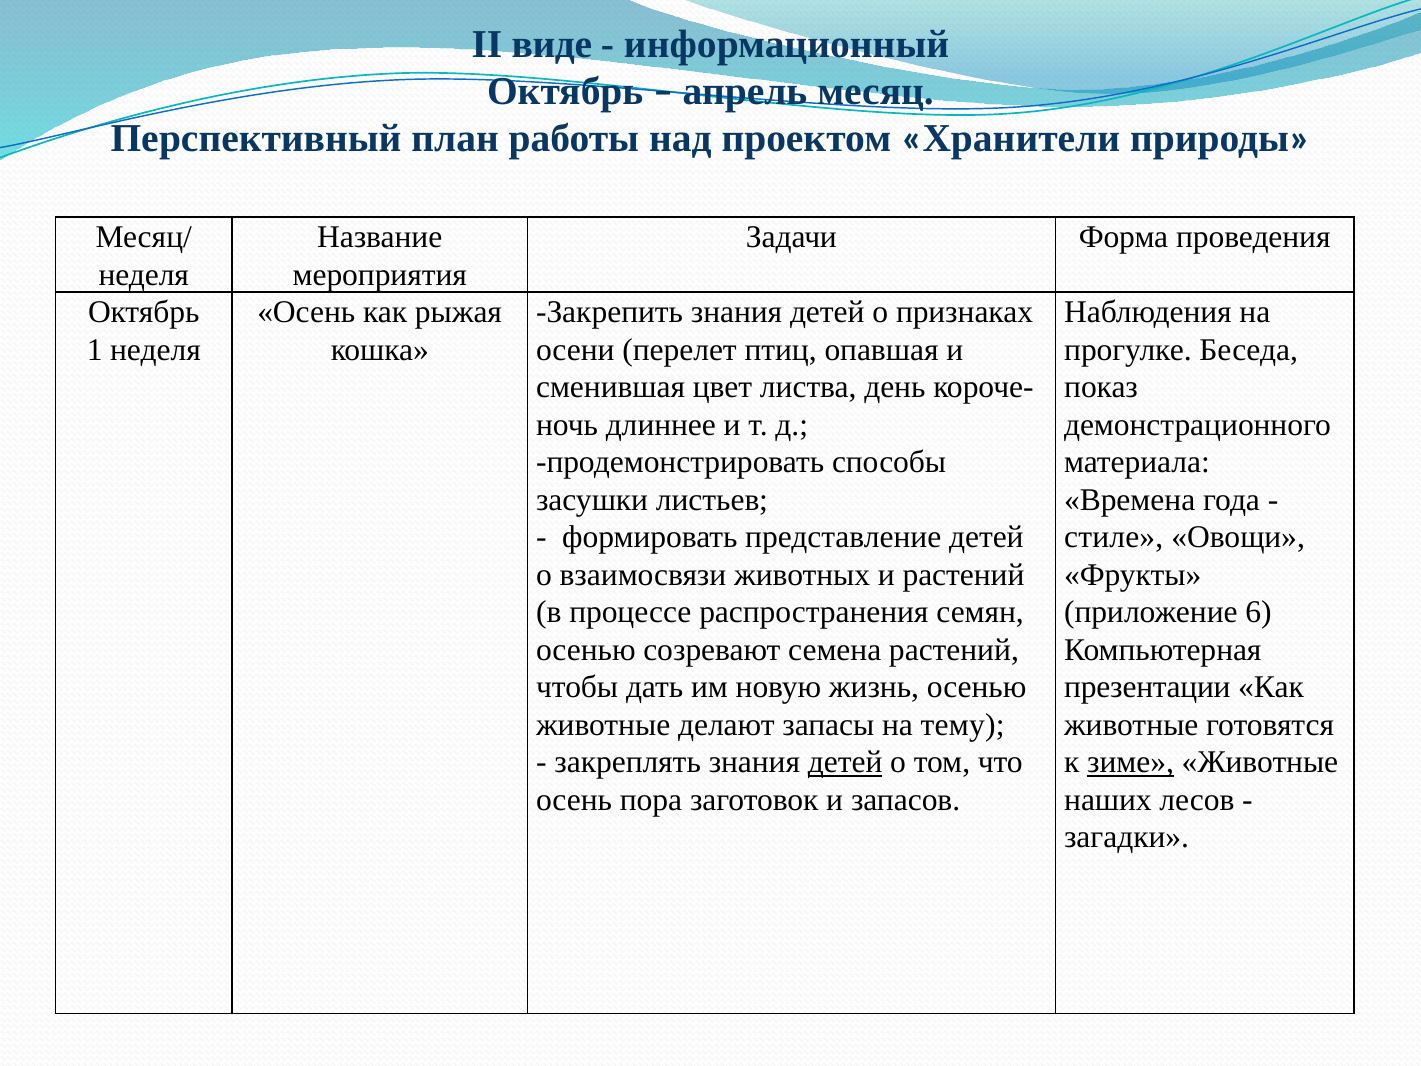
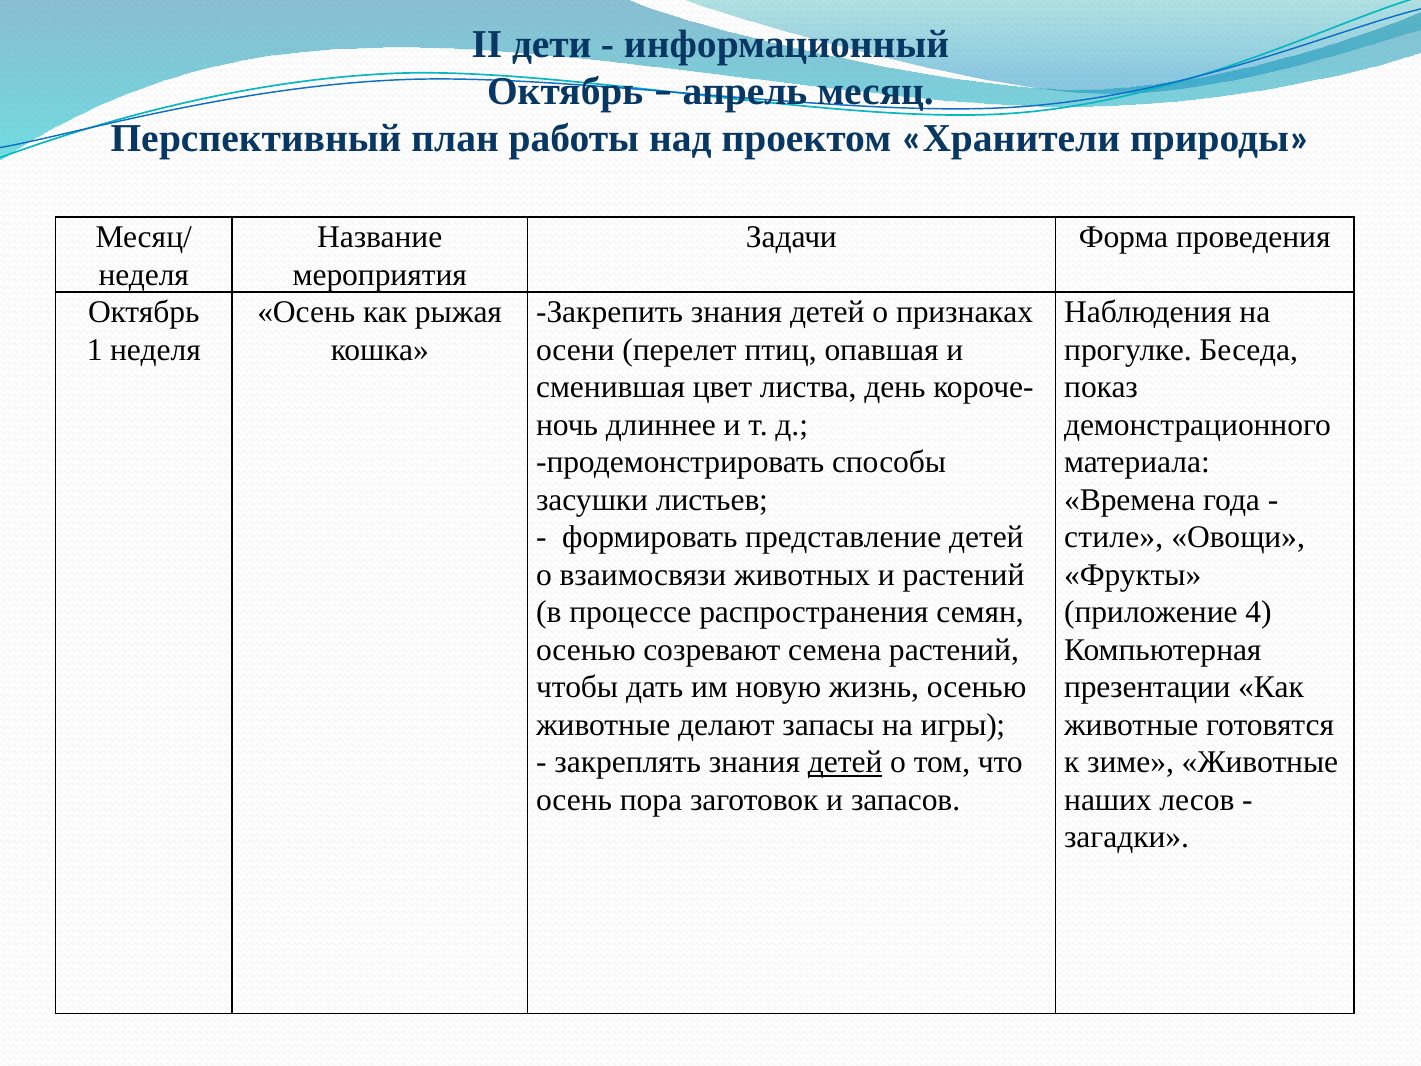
виде: виде -> дети (552, 44)
6: 6 -> 4 (1258, 612)
тему: тему -> игры (963, 725)
зиме underline: present -> none (1131, 762)
